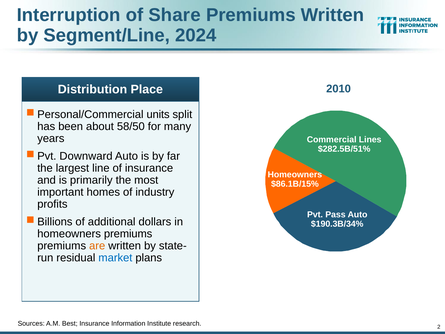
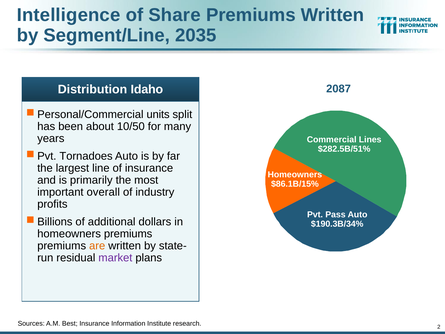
Interruption: Interruption -> Intelligence (69, 15)
2024: 2024 -> 2035 (196, 35)
2010: 2010 -> 2087 (339, 89)
Place: Place -> Idaho (147, 89)
58/50: 58/50 -> 10/50 (131, 126)
Downward: Downward -> Tornadoes (86, 156)
homes: homes -> overall (103, 192)
market colour: blue -> purple (115, 258)
